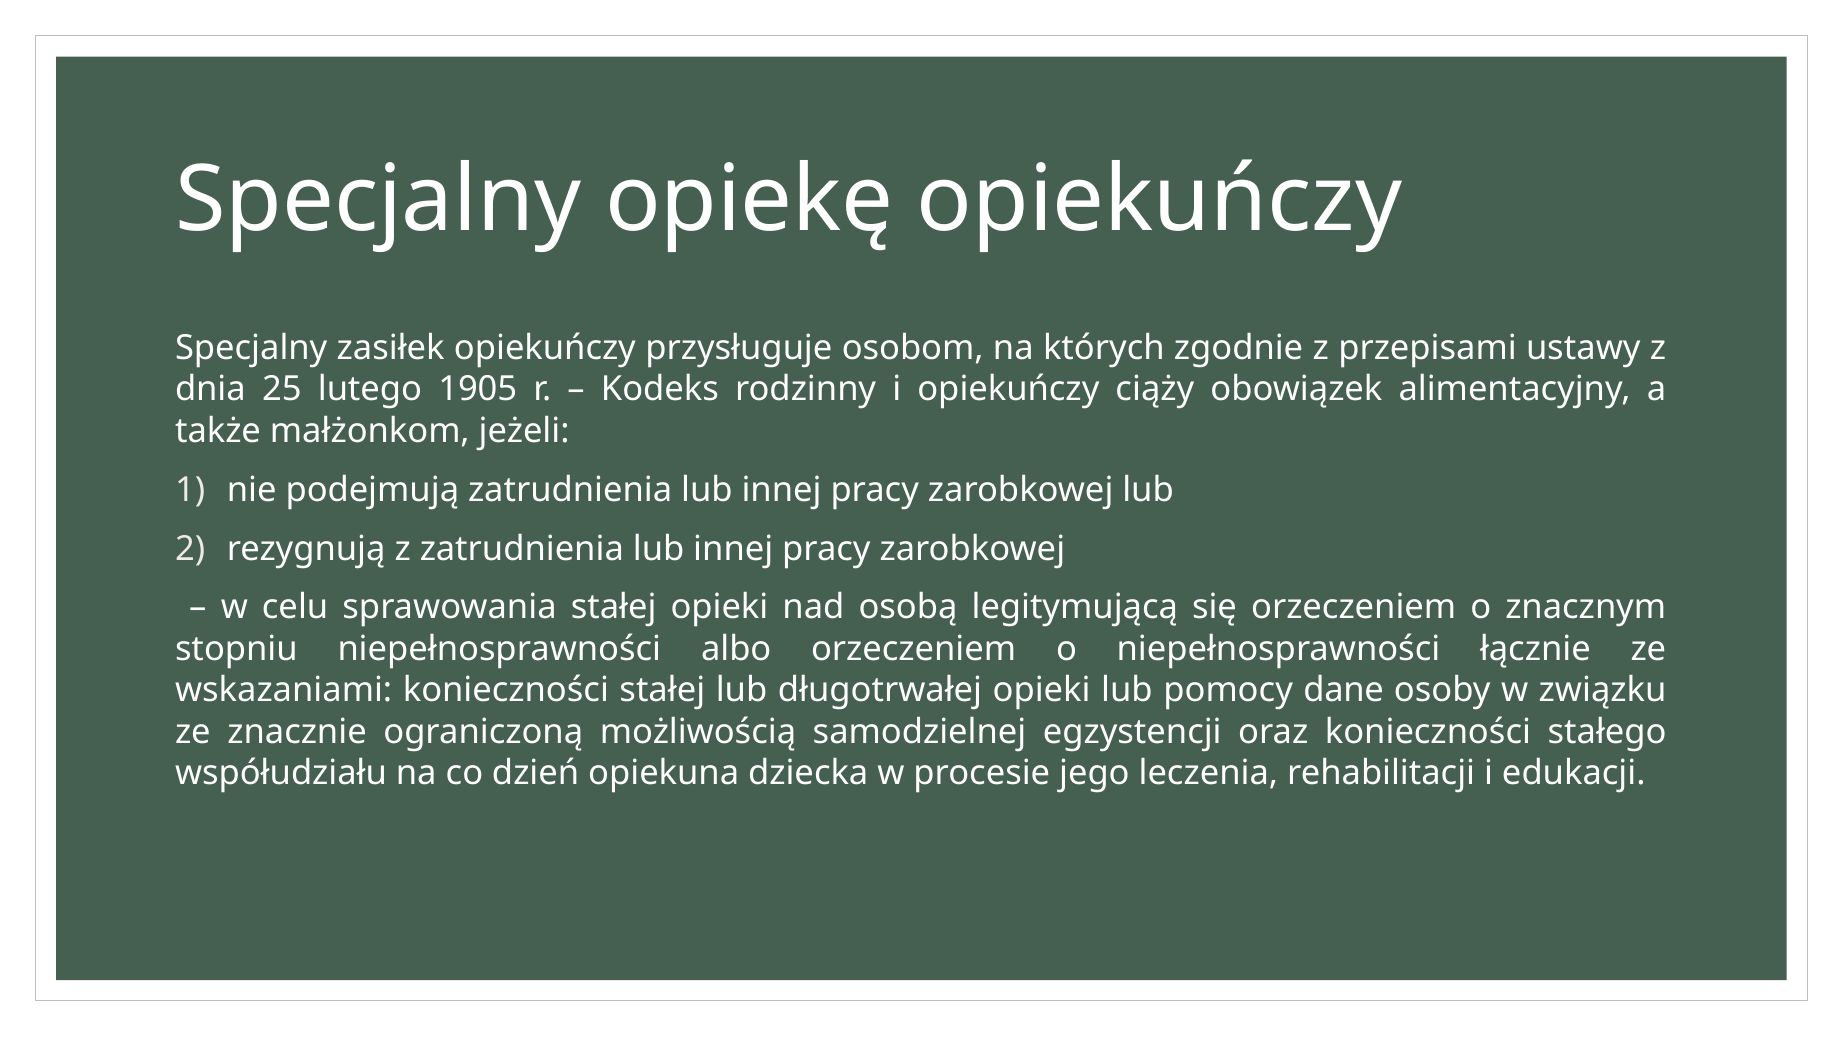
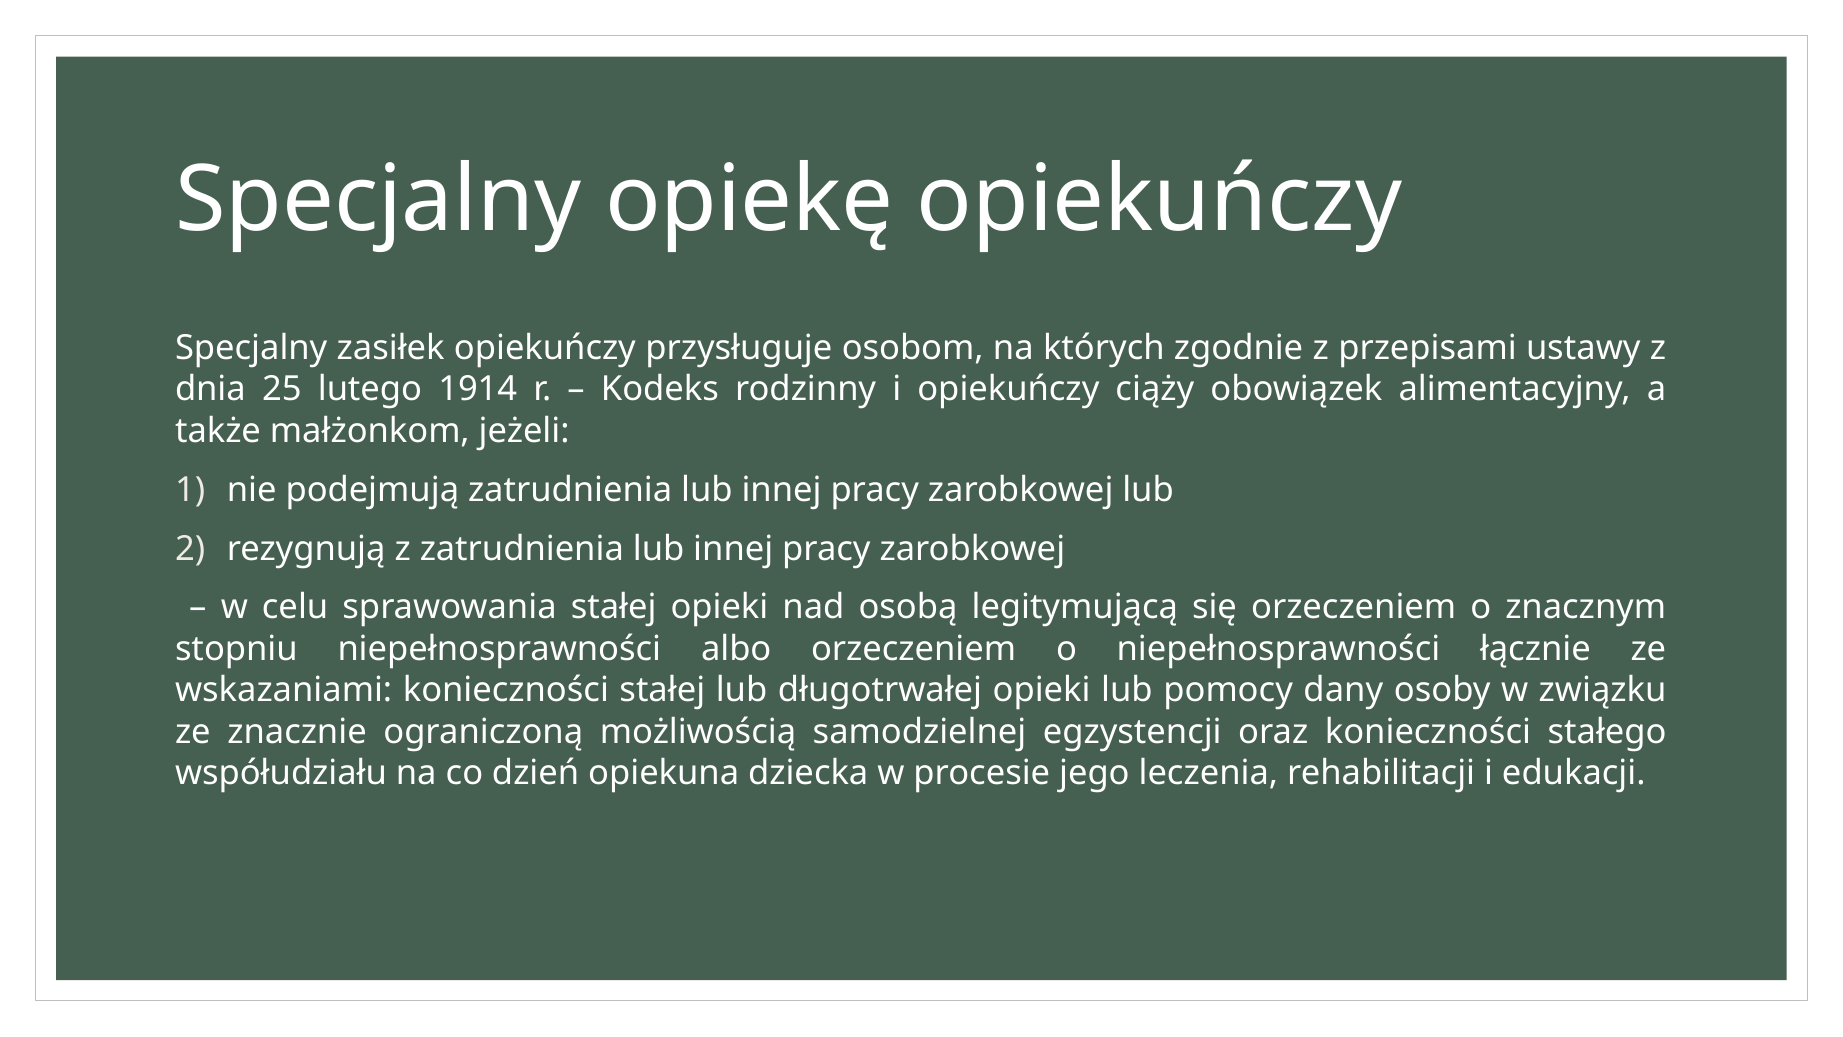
1905: 1905 -> 1914 (478, 389)
dane: dane -> dany (1343, 690)
